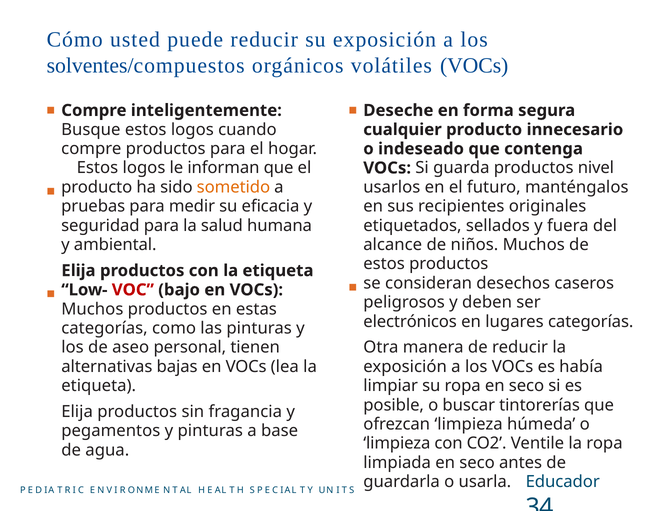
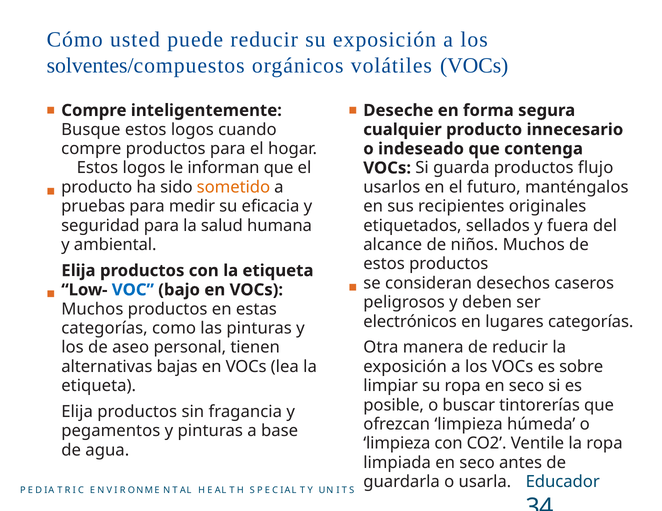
nivel: nivel -> flujo (596, 168)
VOC colour: red -> blue (133, 290)
había: había -> sobre (581, 367)
